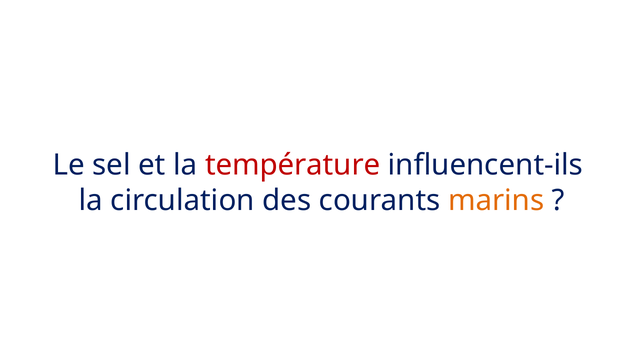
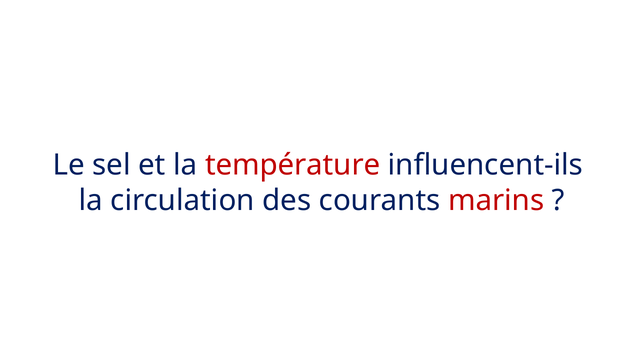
marins colour: orange -> red (496, 200)
